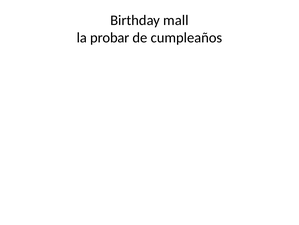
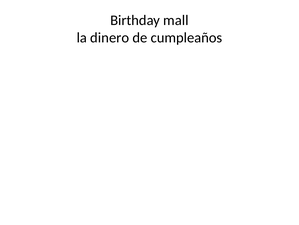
probar: probar -> dinero (110, 38)
